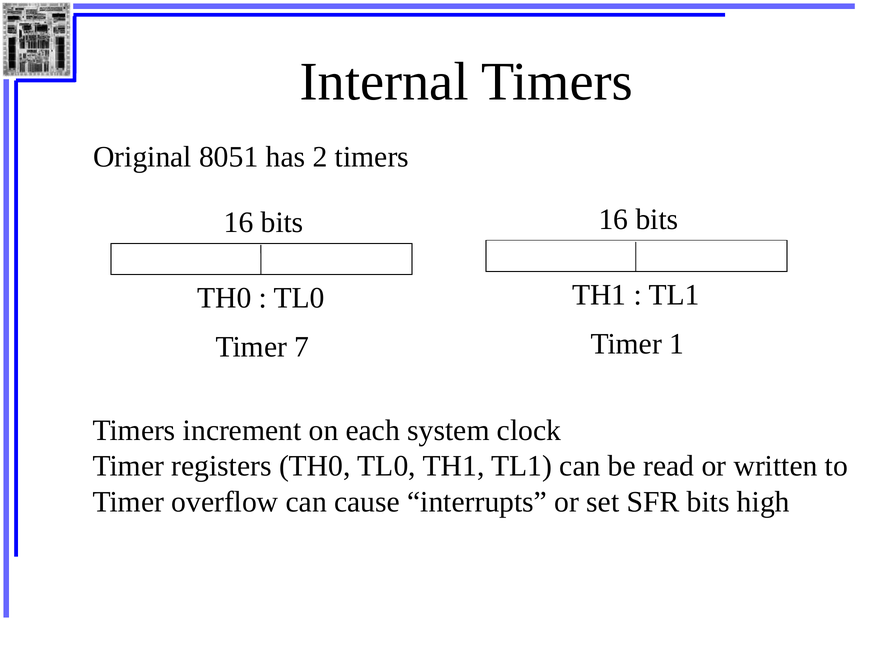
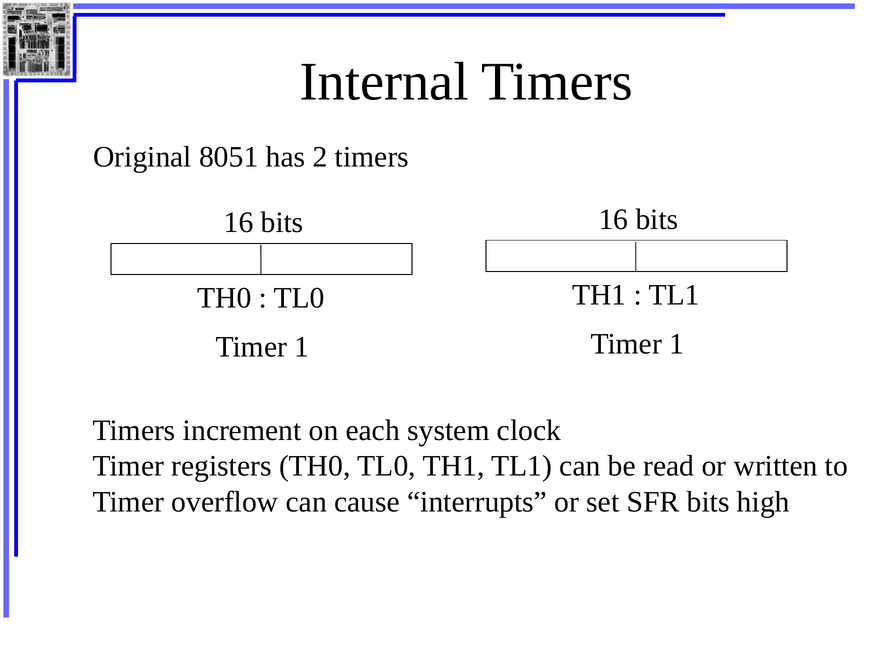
7: 7 -> 1 (302, 347)
